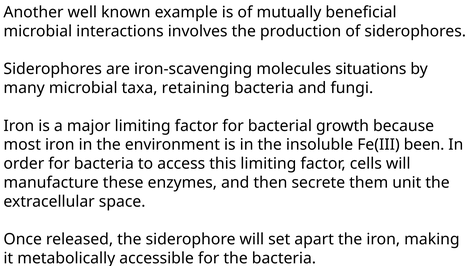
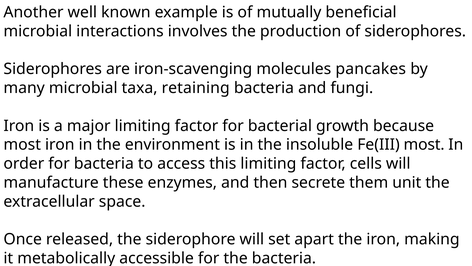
situations: situations -> pancakes (371, 69)
Fe(III been: been -> most (424, 144)
